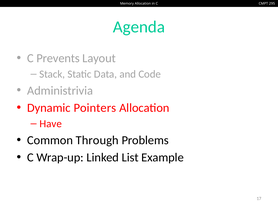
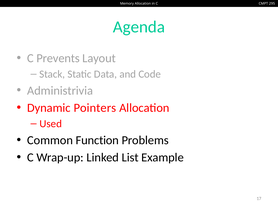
Have: Have -> Used (51, 124)
Through: Through -> Function (97, 141)
